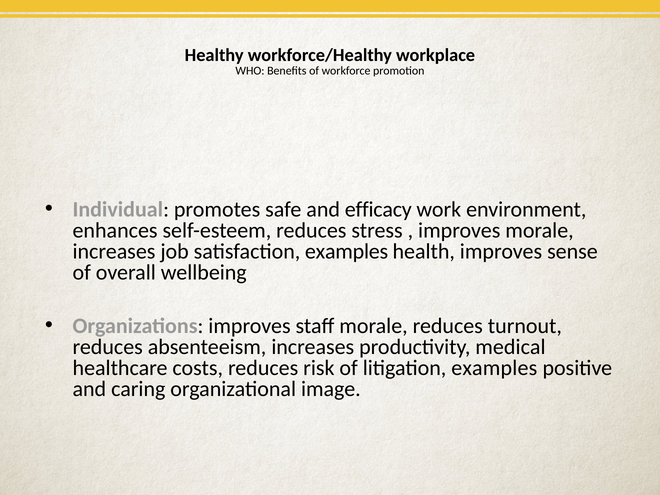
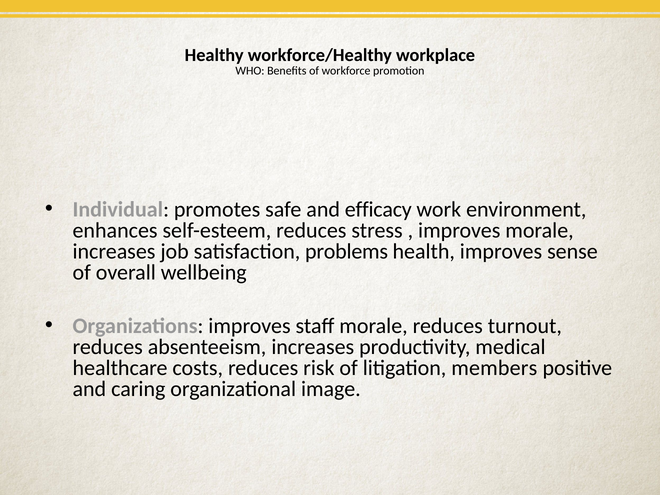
satisfaction examples: examples -> problems (347, 252)
litigation examples: examples -> members (494, 368)
